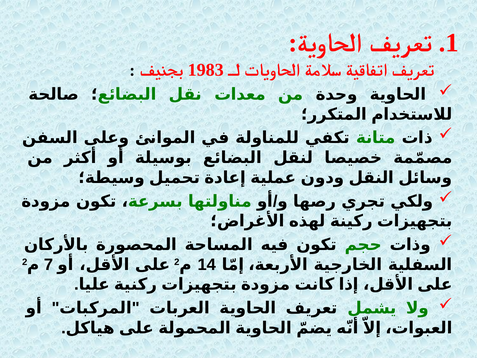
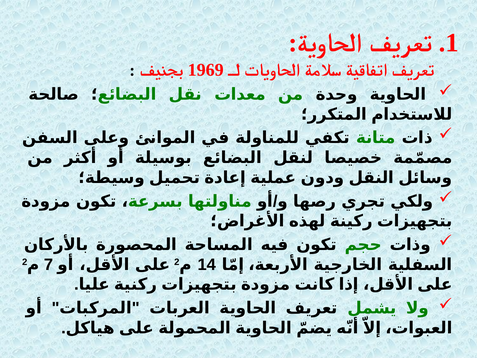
1983: 1983 -> 1969 (206, 70)
